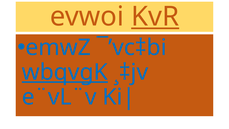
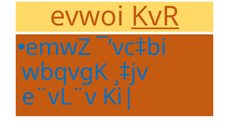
wbqvgK underline: present -> none (65, 72)
